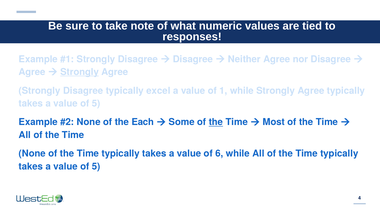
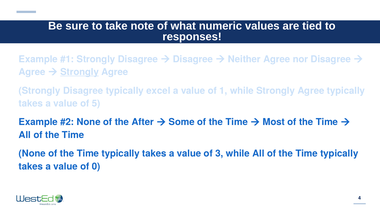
Each: Each -> After (143, 122)
the underline: present -> none (216, 122)
6: 6 -> 3 (219, 153)
5: 5 -> 0 (96, 166)
